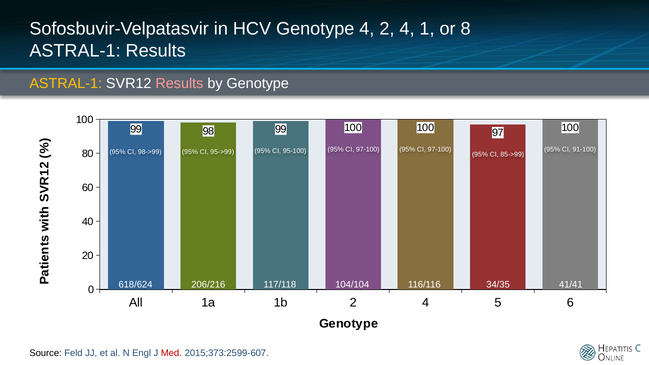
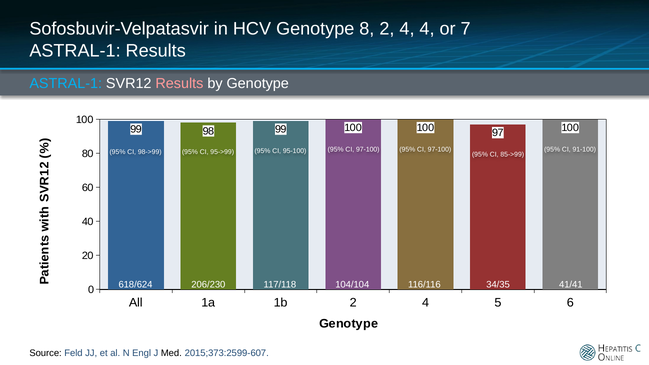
Genotype 4: 4 -> 8 (367, 29)
4 1: 1 -> 4 (427, 29)
8: 8 -> 7 (466, 29)
ASTRAL-1 colour: yellow -> light blue (66, 84)
206/216: 206/216 -> 206/230 (208, 285)
Med colour: red -> black (171, 353)
